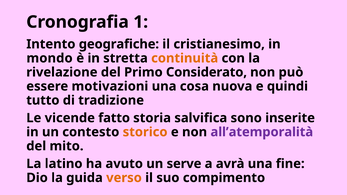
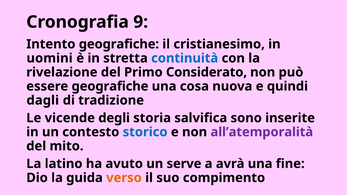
1: 1 -> 9 (141, 22)
mondo: mondo -> uomini (50, 58)
continuità colour: orange -> blue (185, 58)
essere motivazioni: motivazioni -> geografiche (110, 86)
tutto: tutto -> dagli (43, 100)
fatto: fatto -> degli (114, 118)
storico colour: orange -> blue (145, 132)
